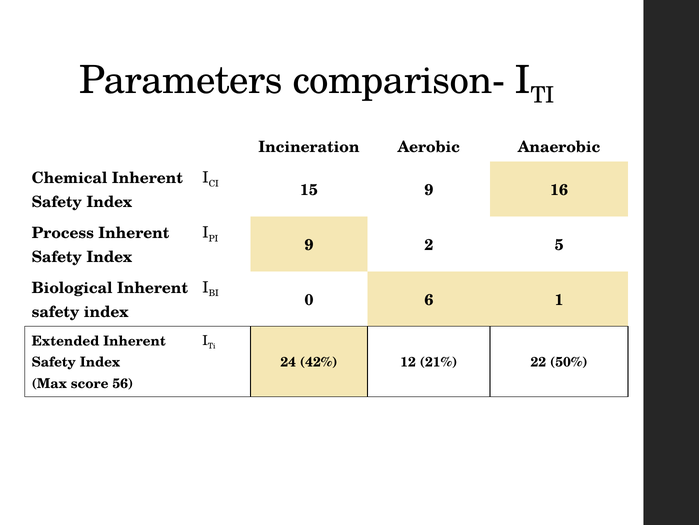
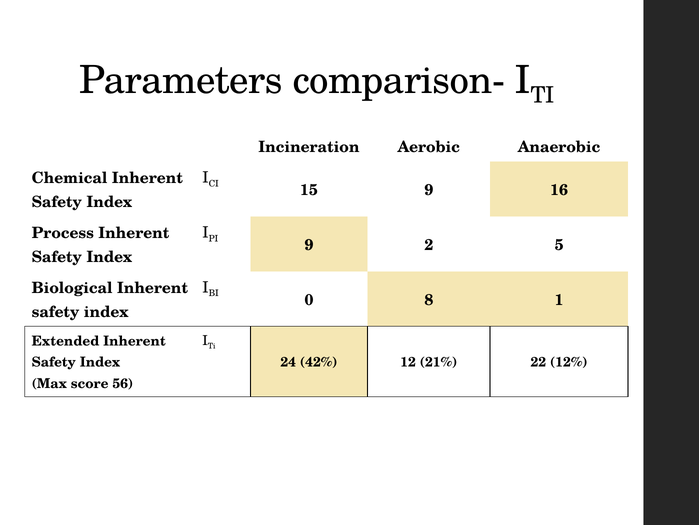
6: 6 -> 8 (429, 300)
50%: 50% -> 12% (569, 362)
